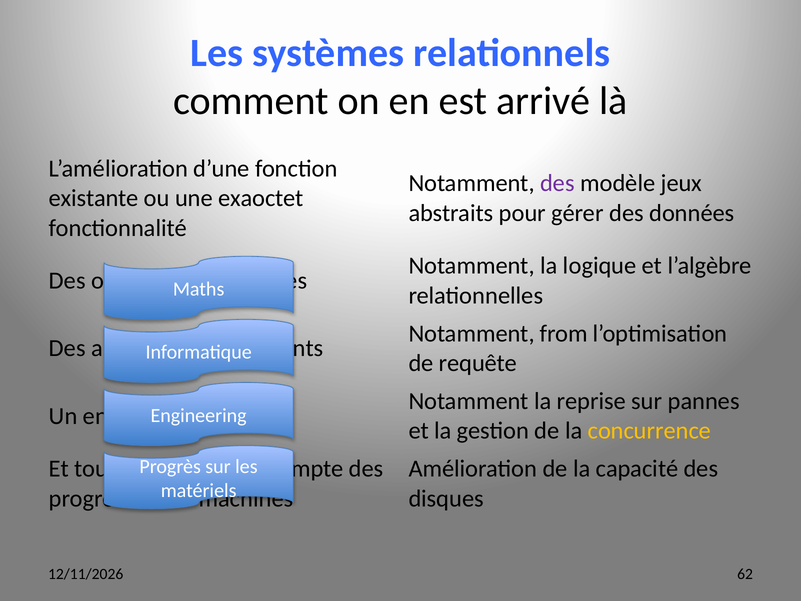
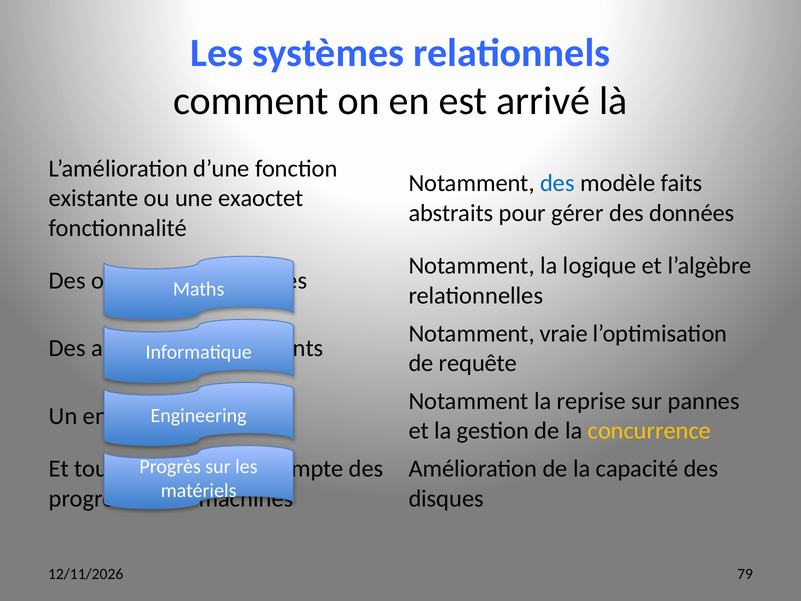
des colour: purple -> blue (557, 183)
jeux: jeux -> faits (681, 183)
from: from -> vraie (564, 333)
62: 62 -> 79 (745, 574)
